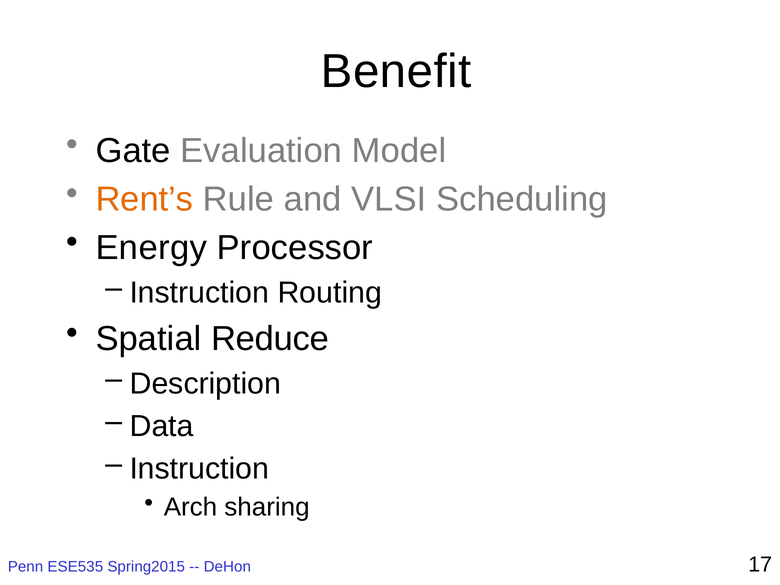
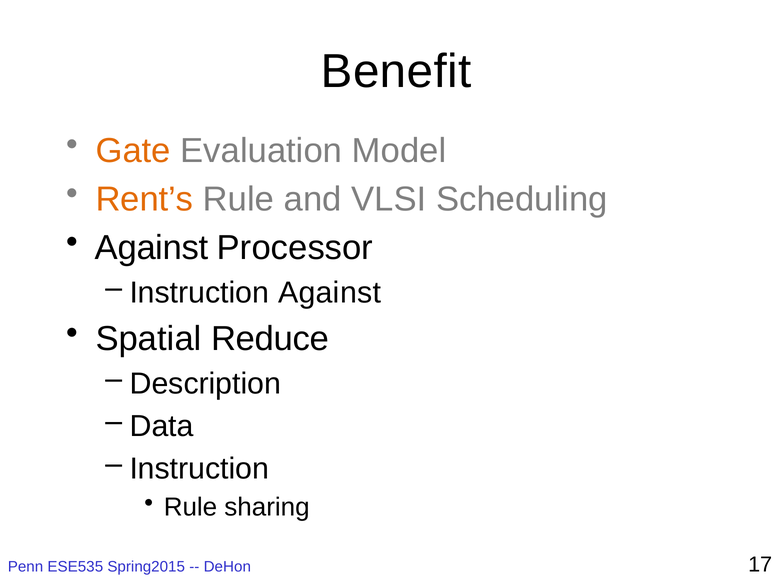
Gate colour: black -> orange (133, 151)
Energy: Energy -> Against (152, 248)
Instruction Routing: Routing -> Against (330, 293)
Arch: Arch -> Rule (190, 507)
